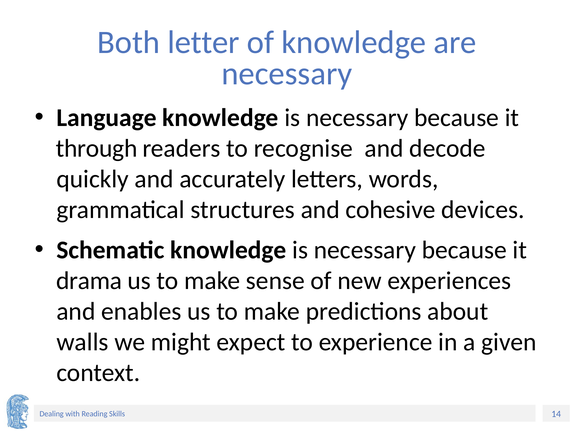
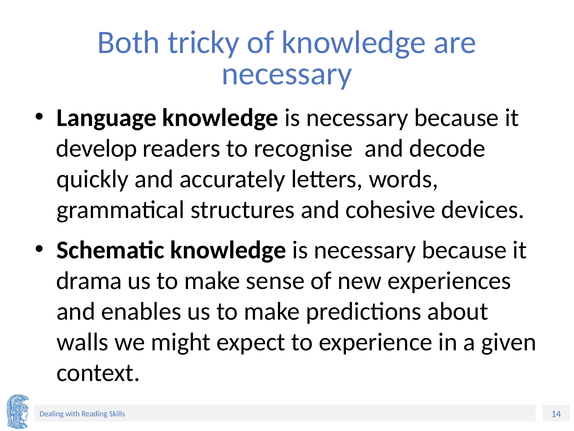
letter: letter -> tricky (204, 42)
through: through -> develop (97, 148)
